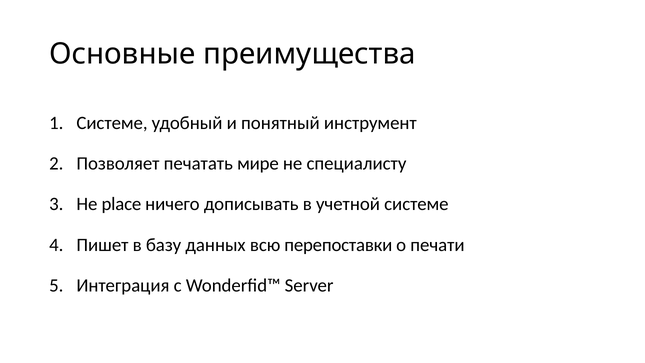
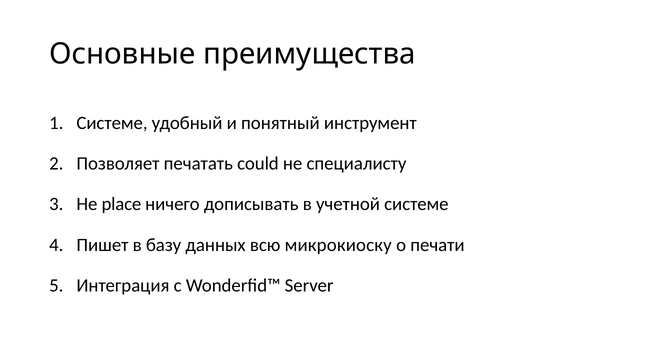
мире: мире -> could (258, 164)
перепоставки: перепоставки -> микрокиоску (338, 245)
